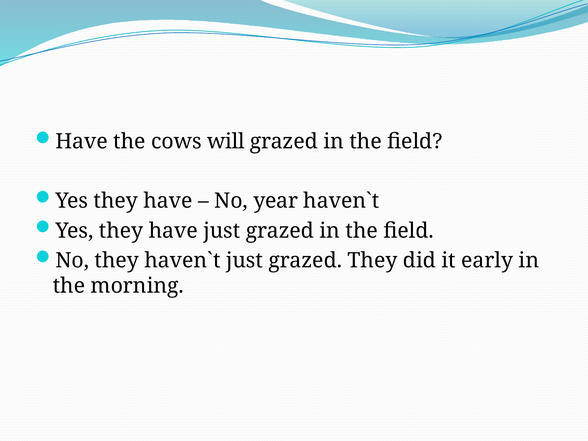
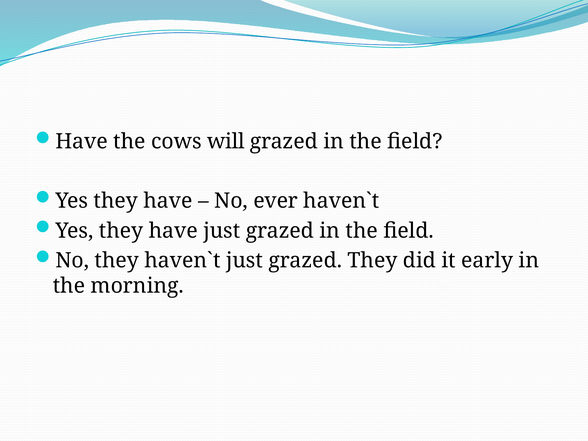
year: year -> ever (276, 201)
